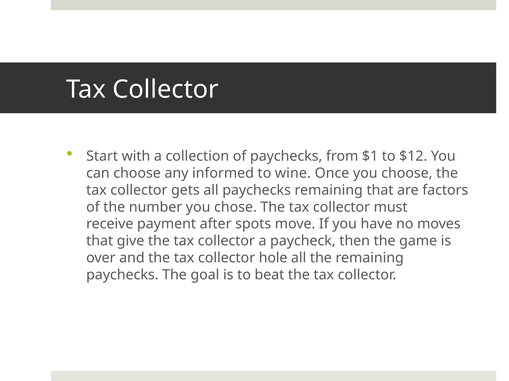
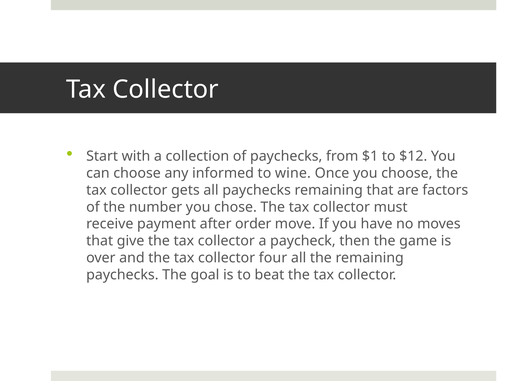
spots: spots -> order (253, 224)
hole: hole -> four (273, 258)
